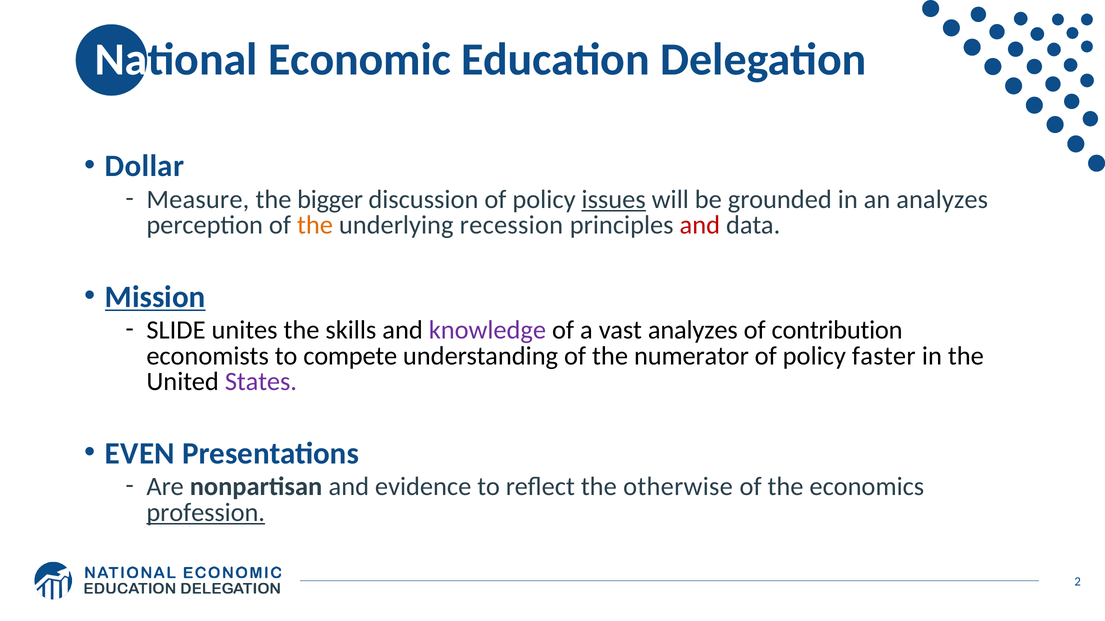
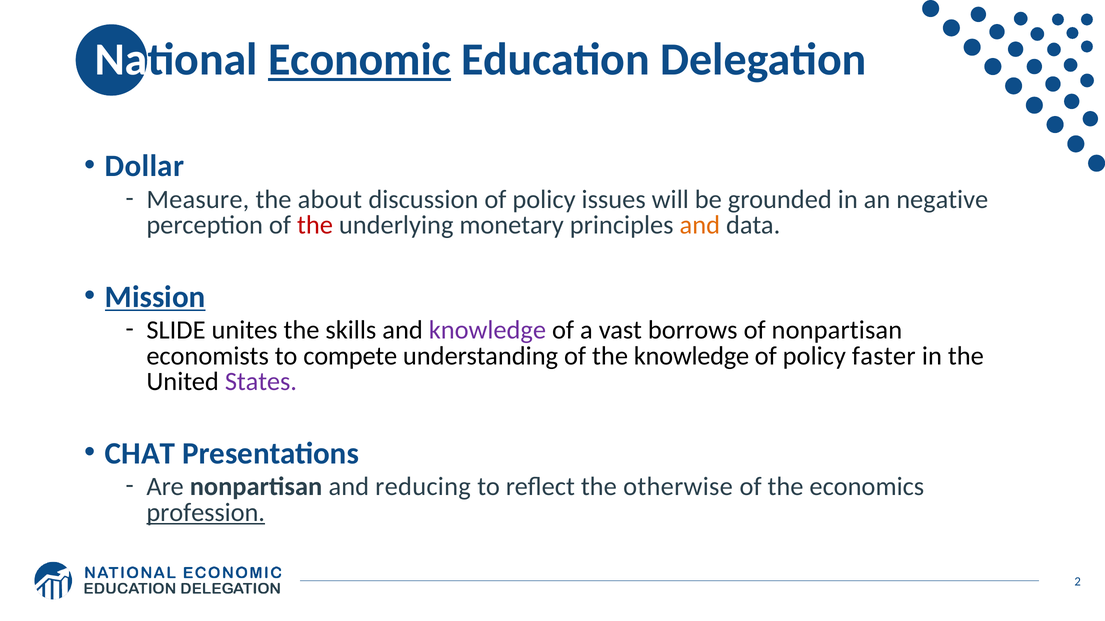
Economic underline: none -> present (360, 60)
bigger: bigger -> about (330, 200)
issues underline: present -> none (614, 200)
an analyzes: analyzes -> negative (942, 200)
the colour: orange -> red (315, 225)
recession: recession -> monetary (512, 225)
and colour: red -> orange (700, 225)
vast analyzes: analyzes -> borrows (693, 330)
of contribution: contribution -> nonpartisan (837, 330)
the numerator: numerator -> knowledge (692, 356)
EVEN: EVEN -> CHAT (140, 454)
evidence: evidence -> reducing (423, 487)
